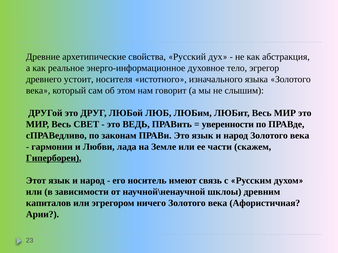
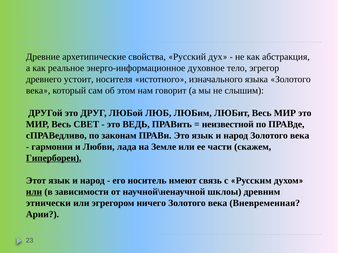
уверенности: уверенности -> неизвестной (228, 125)
или underline: none -> present (34, 192)
капиталов: капиталов -> этнически (48, 203)
Афористичная: Афористичная -> Вневременная (265, 203)
